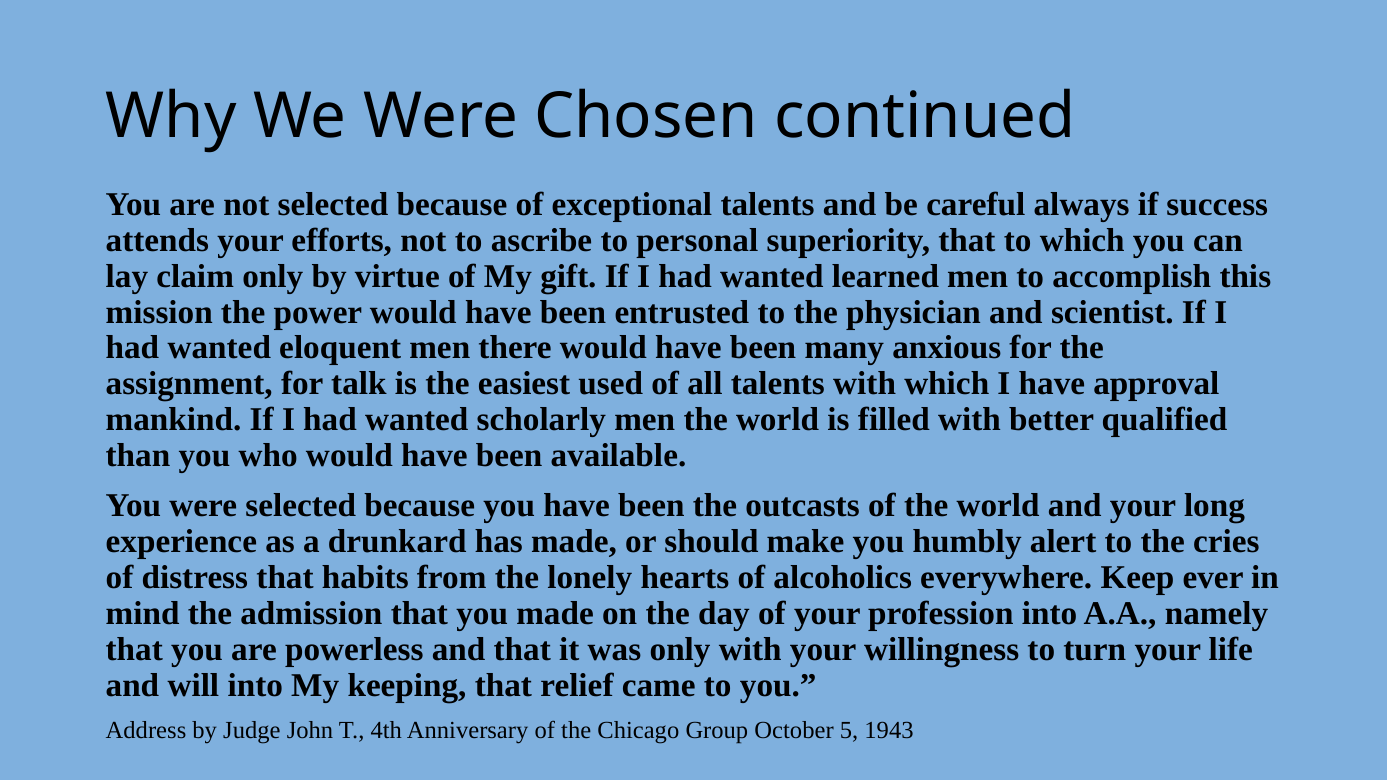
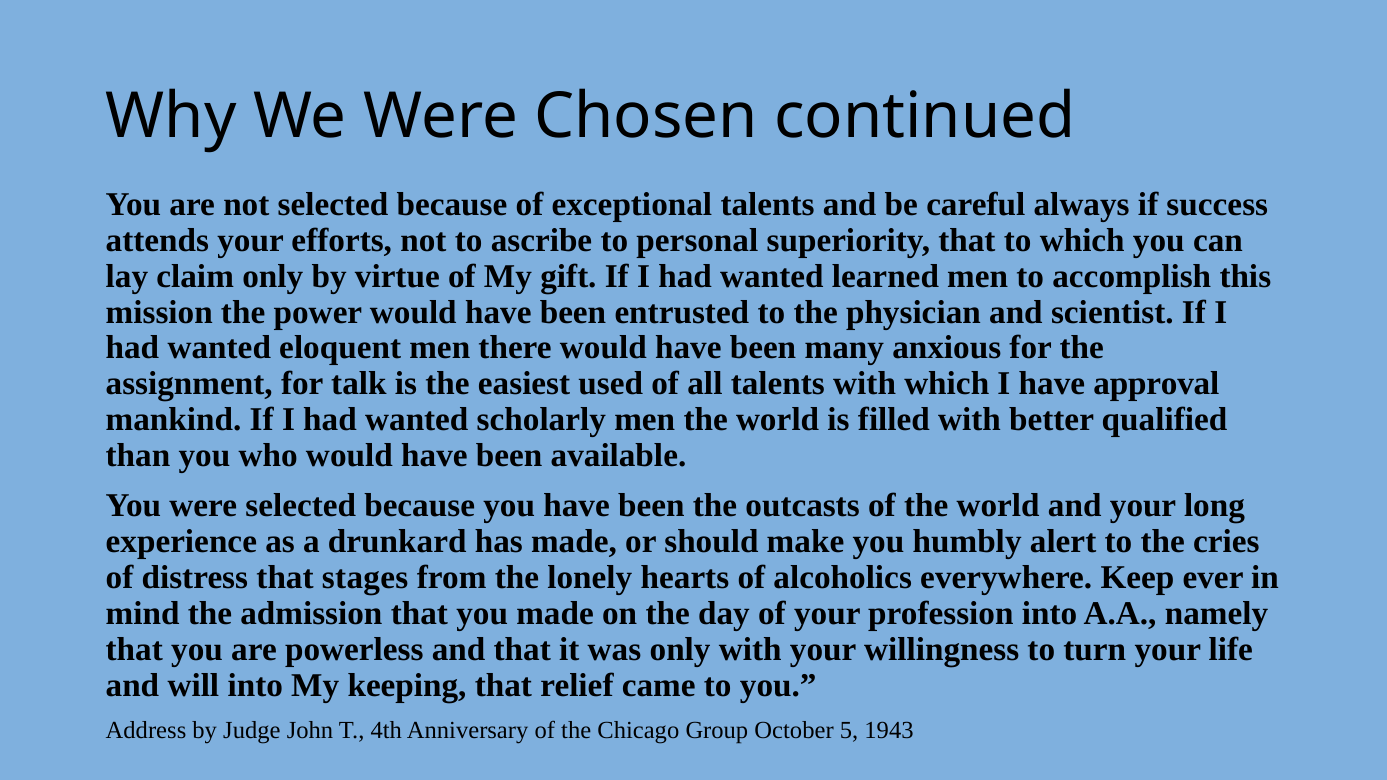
habits: habits -> stages (365, 578)
